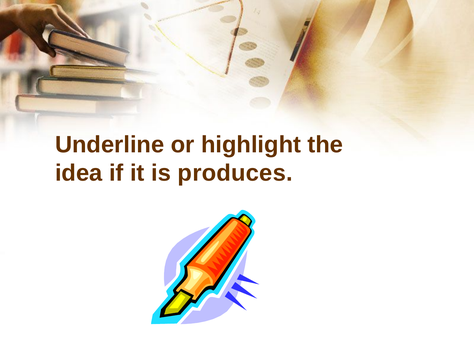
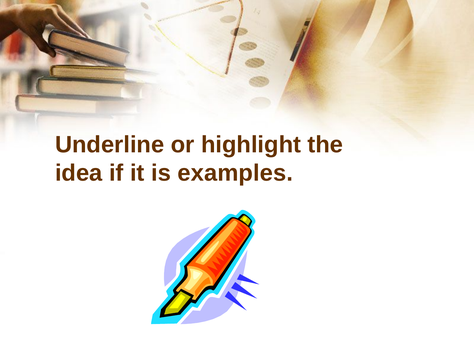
produces: produces -> examples (235, 173)
